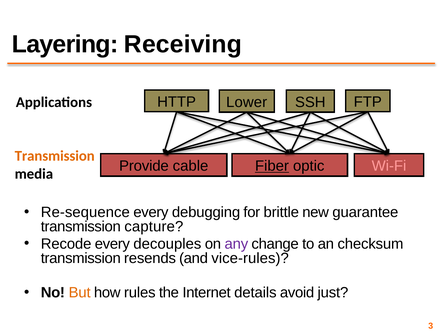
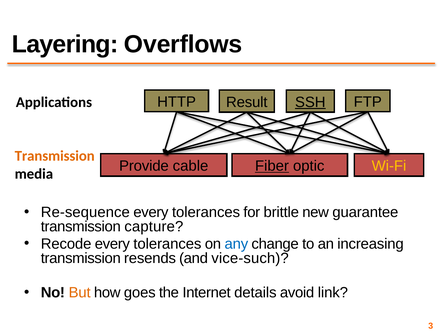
Receiving: Receiving -> Overflows (183, 44)
SSH underline: none -> present (310, 102)
Lower: Lower -> Result (247, 102)
Wi-Fi colour: pink -> yellow (389, 166)
debugging: debugging -> tolerances (206, 212)
decouples: decouples -> tolerances (167, 244)
any colour: purple -> blue (236, 244)
checksum: checksum -> increasing (370, 244)
vice-rules: vice-rules -> vice-such (250, 258)
rules: rules -> goes (140, 292)
just: just -> link (333, 292)
